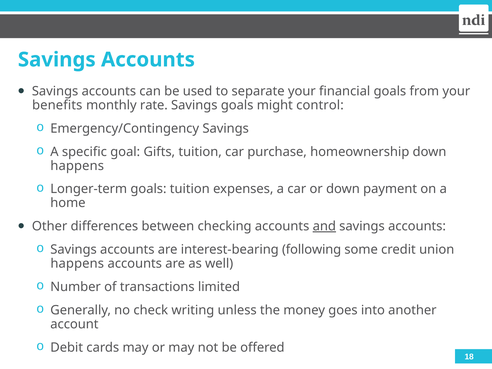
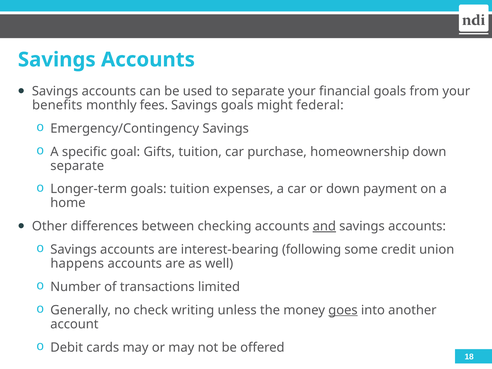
rate: rate -> fees (154, 105)
control: control -> federal (320, 105)
happens: happens -> separate (77, 166)
goes underline: none -> present (343, 310)
